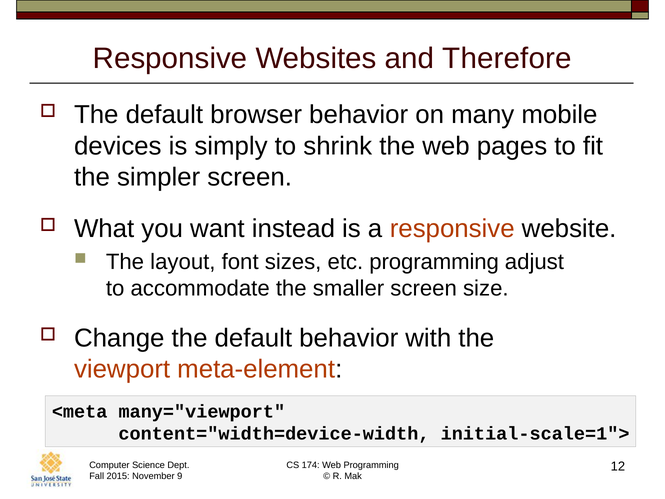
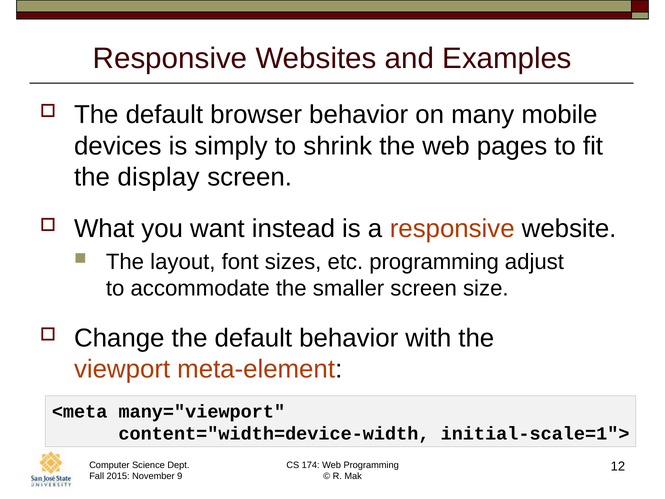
Therefore: Therefore -> Examples (507, 59)
simpler: simpler -> display (158, 177)
